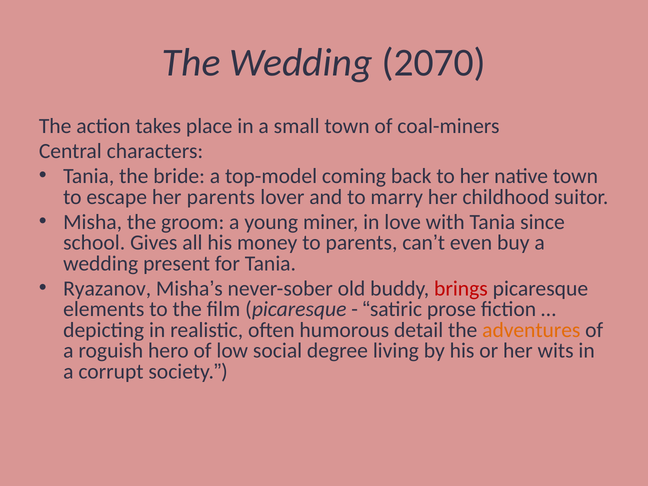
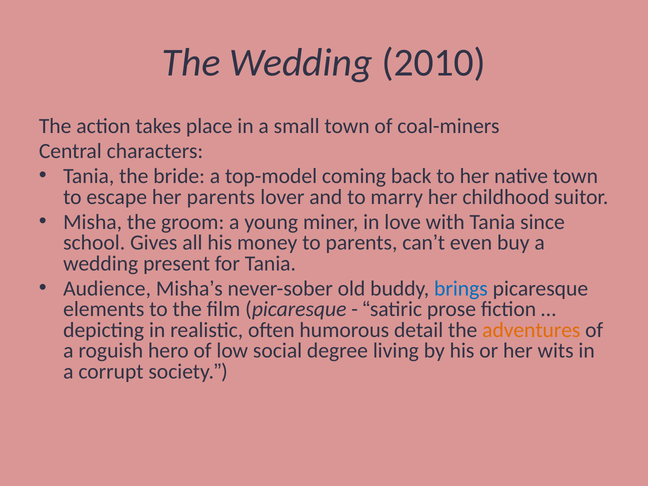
2070: 2070 -> 2010 (434, 63)
Ryazanov: Ryazanov -> Audience (107, 289)
brings colour: red -> blue (461, 289)
